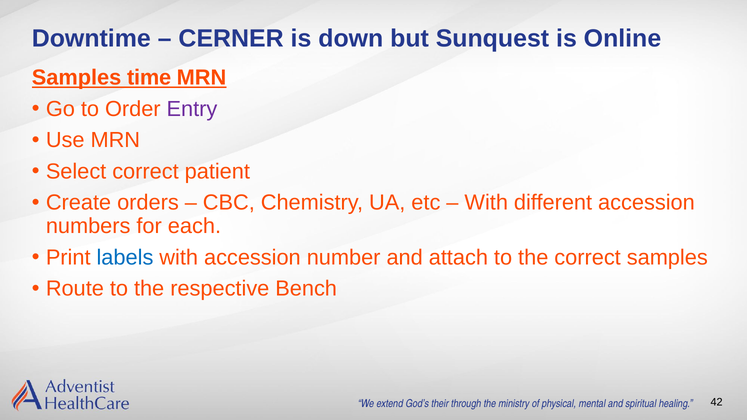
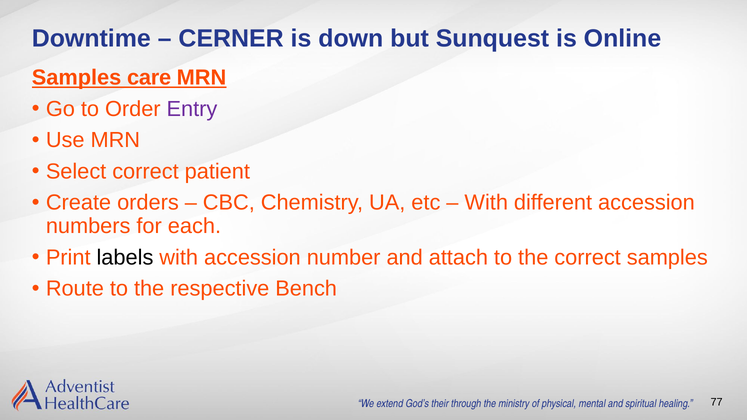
time: time -> care (149, 78)
labels colour: blue -> black (125, 258)
42: 42 -> 77 (717, 402)
